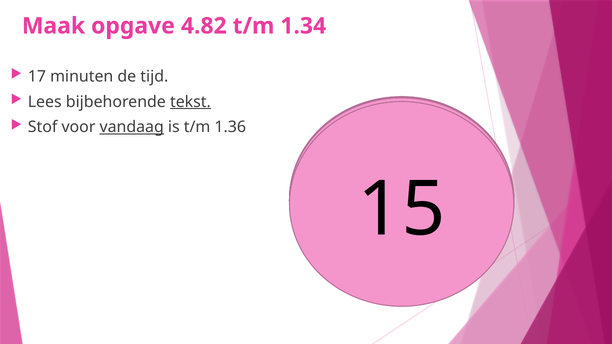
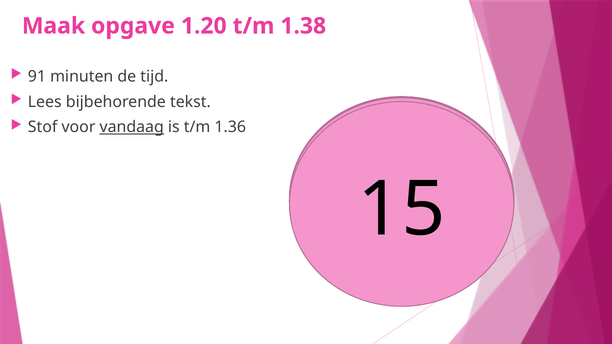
4.82: 4.82 -> 1.20 (204, 26)
1.34: 1.34 -> 1.38 (303, 26)
17: 17 -> 91 (37, 76)
tekst underline: present -> none (190, 102)
